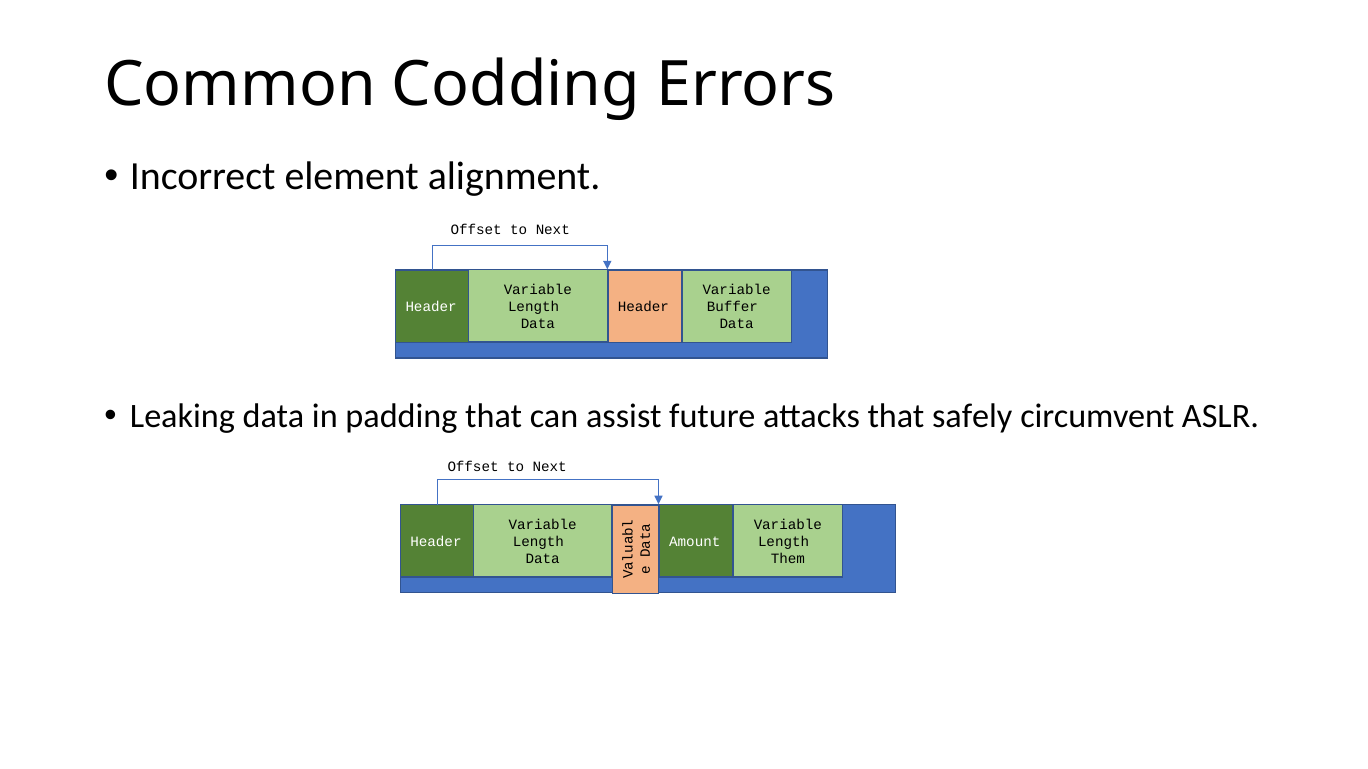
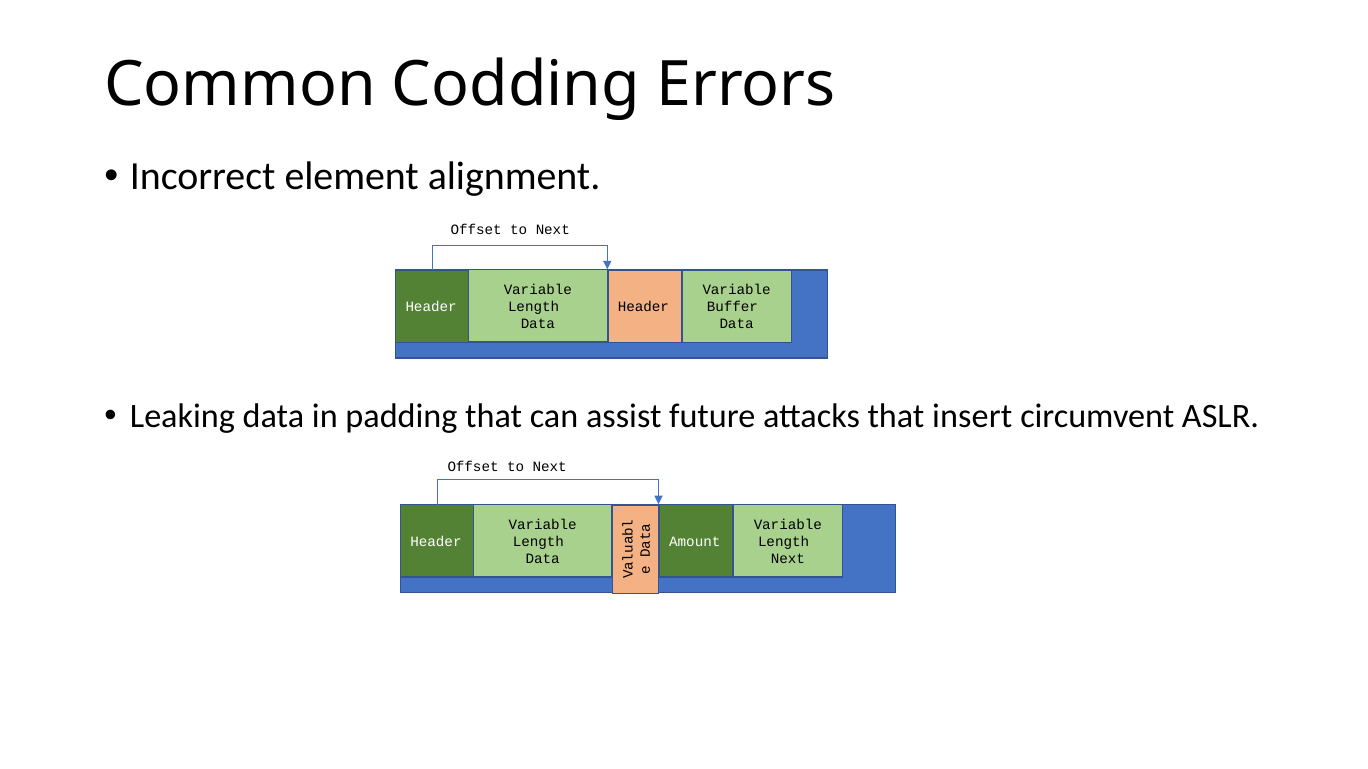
safely: safely -> insert (972, 417)
Them: Them -> Next (788, 559)
